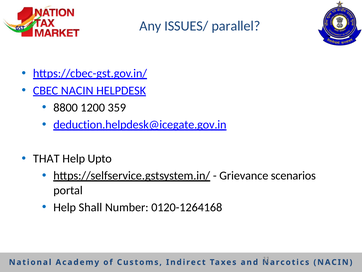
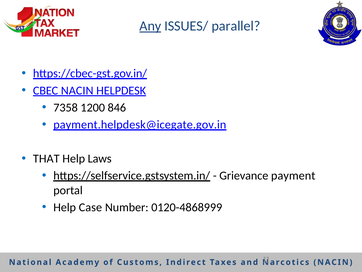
Any underline: none -> present (150, 26)
8800: 8800 -> 7358 (66, 107)
359: 359 -> 846 (117, 107)
deduction.helpdesk@icegate.gov.in: deduction.helpdesk@icegate.gov.in -> payment.helpdesk@icegate.gov.in (140, 124)
Upto: Upto -> Laws (100, 158)
scenarios: scenarios -> payment (293, 175)
Shall: Shall -> Case (90, 207)
0120-1264168: 0120-1264168 -> 0120-4868999 (187, 207)
